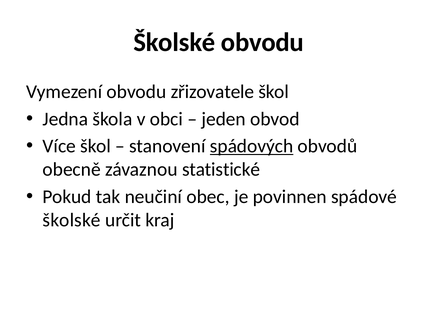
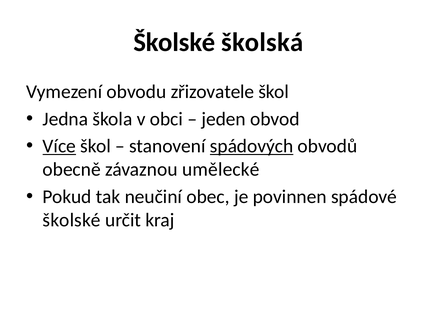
Školské obvodu: obvodu -> školská (262, 42)
Více underline: none -> present (59, 146)
statistické: statistické -> umělecké (221, 169)
